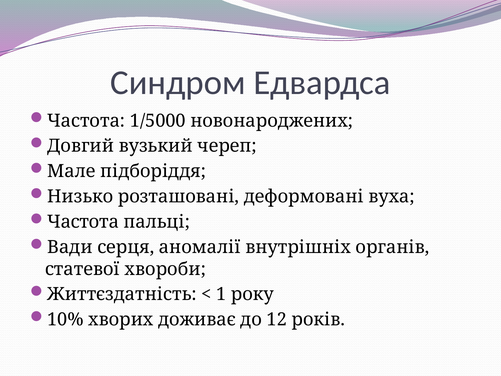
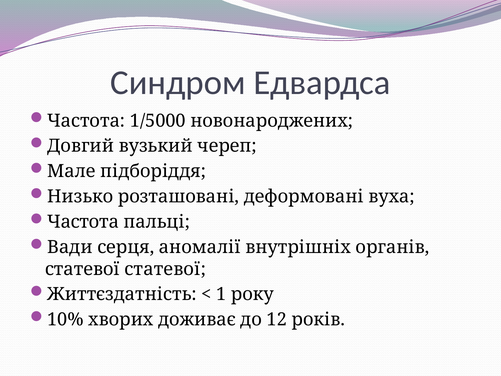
статевої хвороби: хвороби -> статевої (165, 269)
